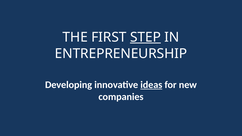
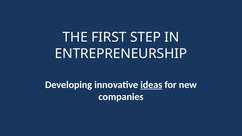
STEP underline: present -> none (145, 37)
